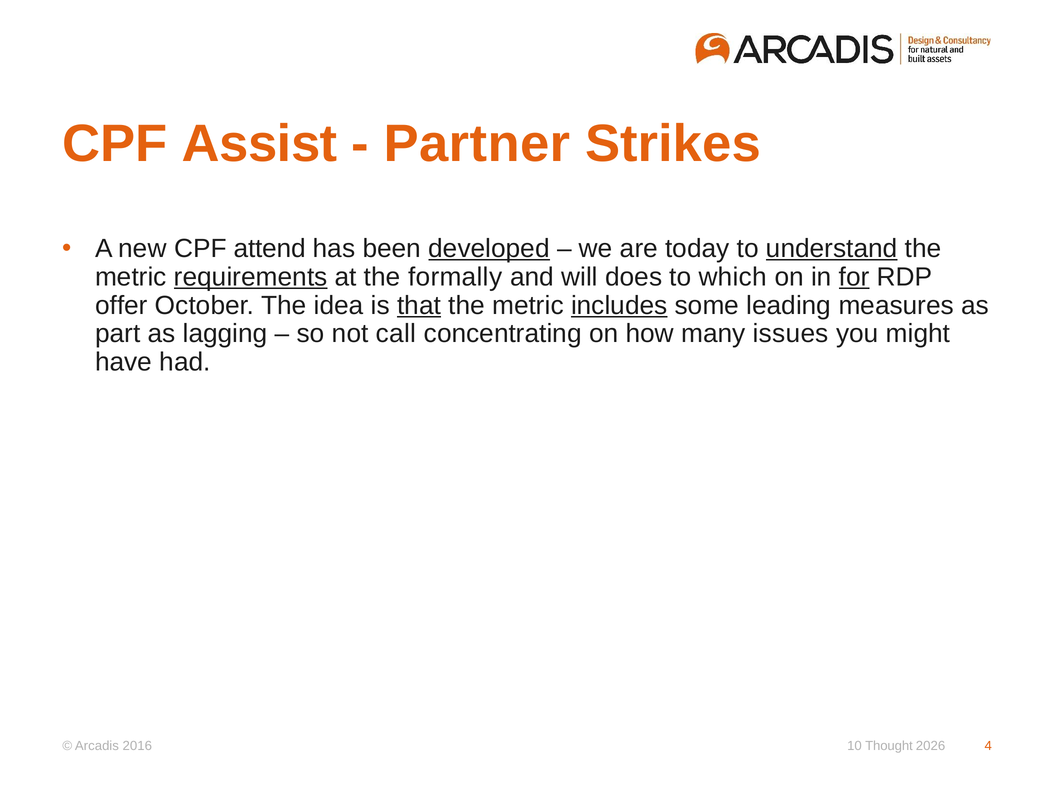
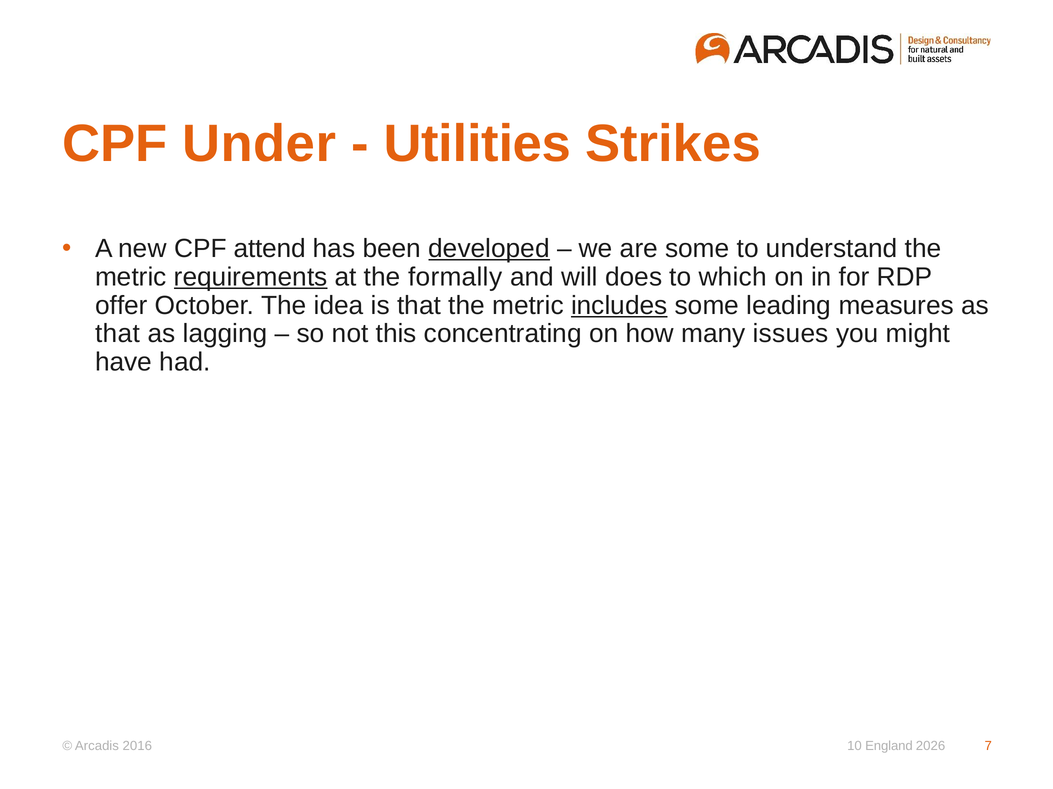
Assist: Assist -> Under (259, 144)
Partner: Partner -> Utilities (477, 144)
are today: today -> some (697, 249)
understand underline: present -> none (832, 249)
for underline: present -> none (854, 277)
that underline: present -> none (419, 306)
part: part -> that (118, 334)
call: call -> this (396, 334)
Thought: Thought -> England (889, 747)
4: 4 -> 7 (988, 747)
